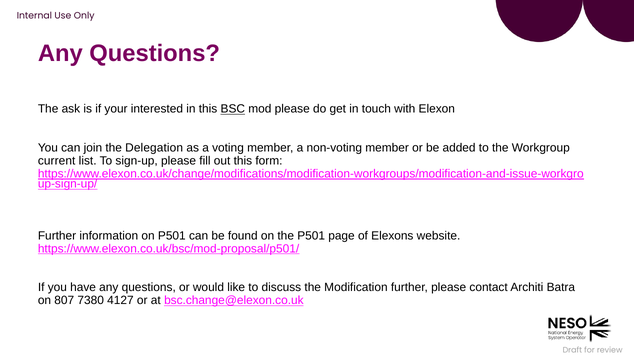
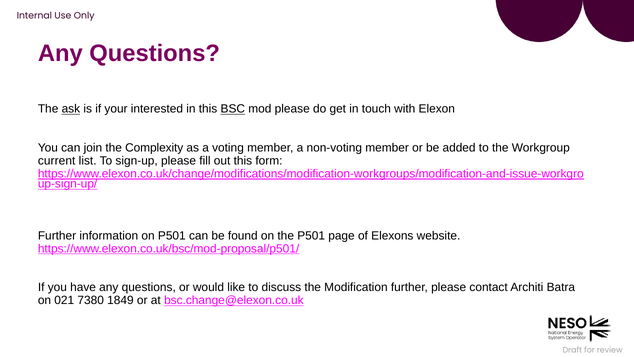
ask underline: none -> present (71, 109)
Delegation: Delegation -> Complexity (154, 148)
807: 807 -> 021 (64, 300)
4127: 4127 -> 1849 (120, 300)
